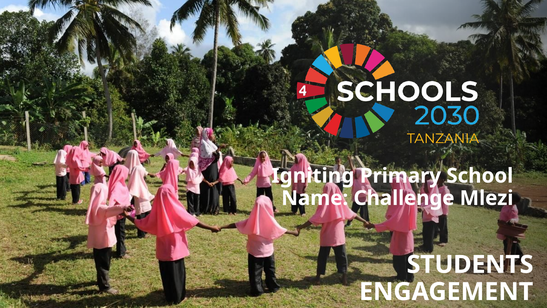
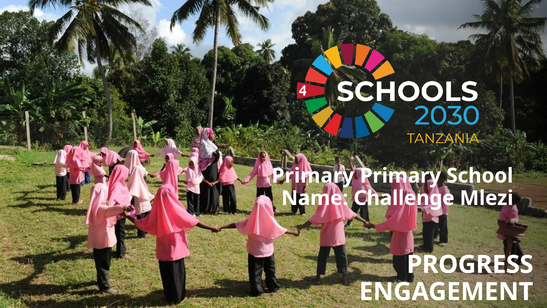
Igniting: Igniting -> Primary (313, 176)
STUDENTS: STUDENTS -> PROGRESS (470, 264)
